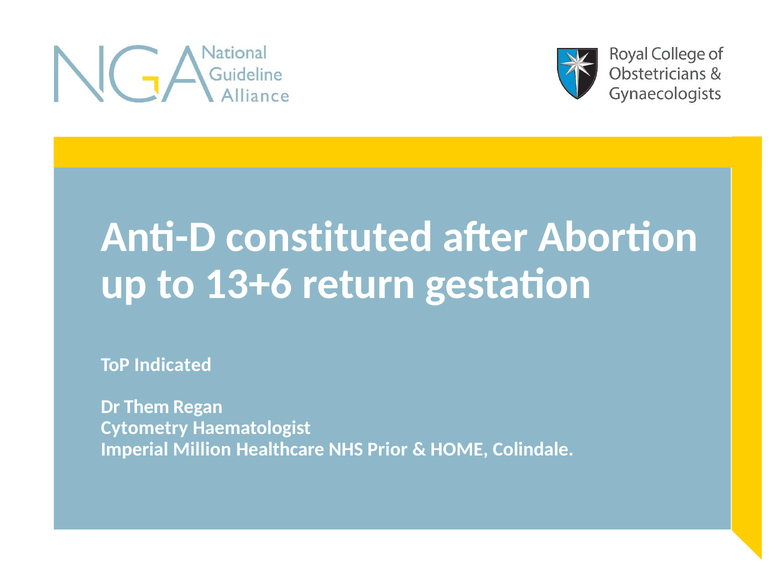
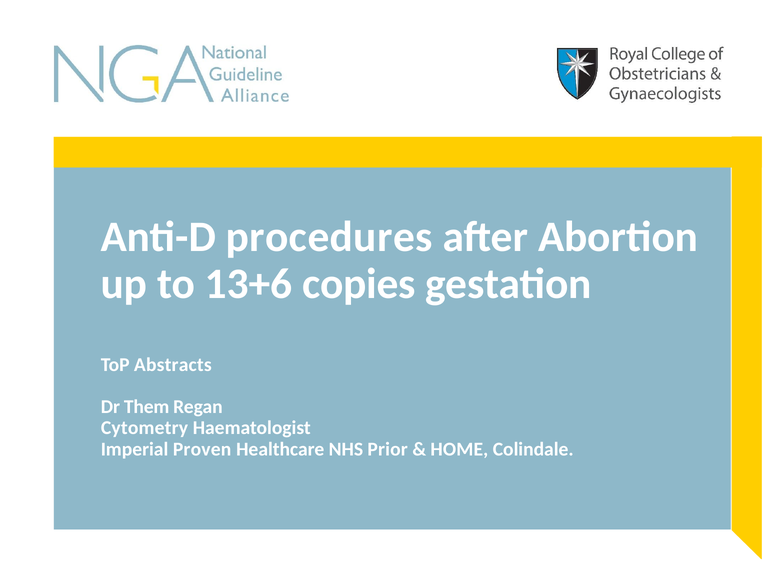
constituted: constituted -> procedures (329, 237)
return: return -> copies (359, 284)
Indicated: Indicated -> Abstracts (173, 365)
Million: Million -> Proven (202, 450)
